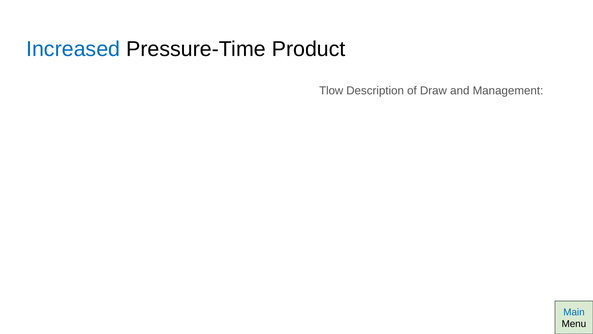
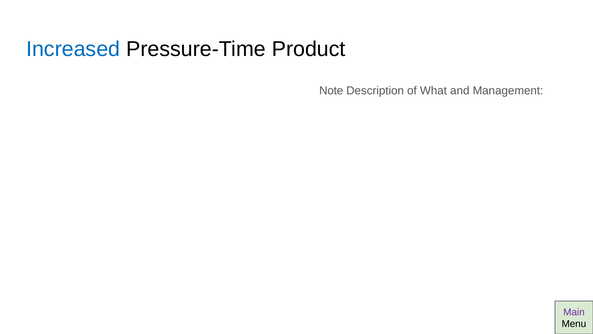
Tlow: Tlow -> Note (331, 90)
Draw: Draw -> What (433, 90)
Main colour: blue -> purple (574, 312)
